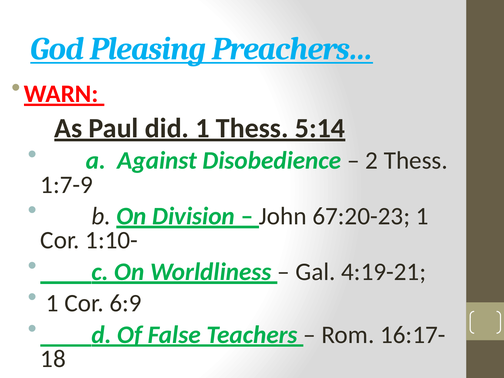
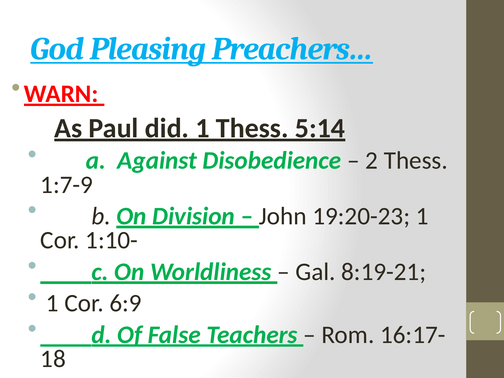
67:20-23: 67:20-23 -> 19:20-23 (361, 216)
4:19-21: 4:19-21 -> 8:19-21 (384, 272)
